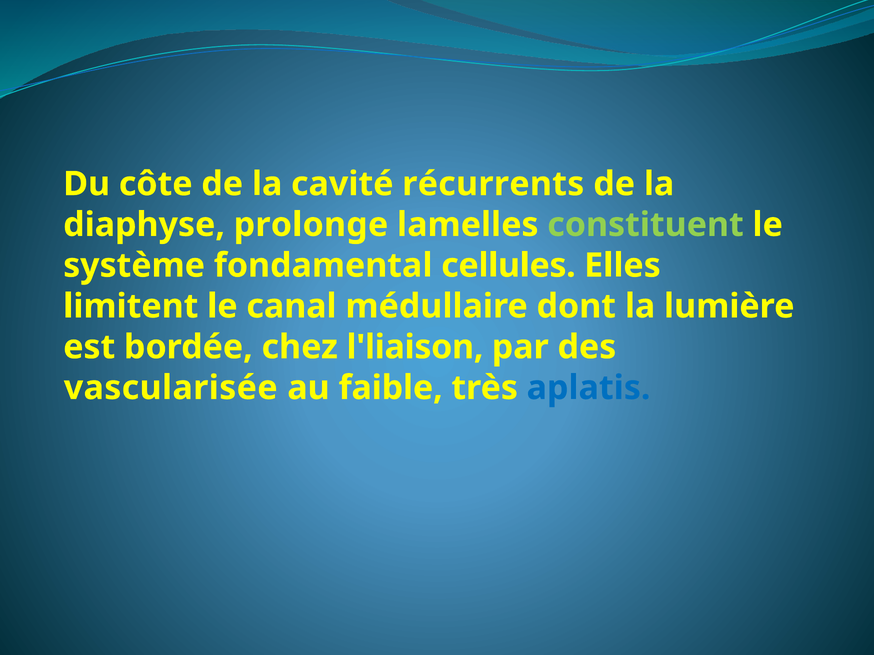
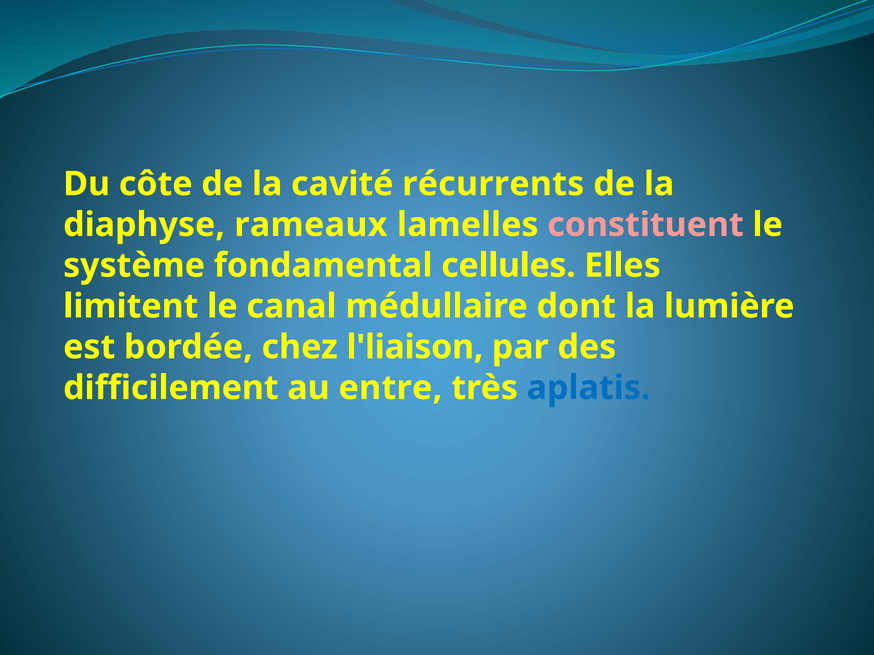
prolonge: prolonge -> rameaux (311, 225)
constituent colour: light green -> pink (645, 225)
vascularisée: vascularisée -> difficilement (171, 388)
faible: faible -> entre (390, 388)
